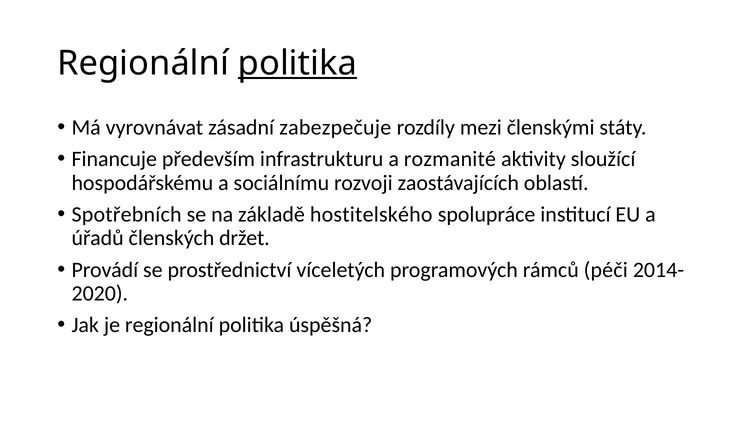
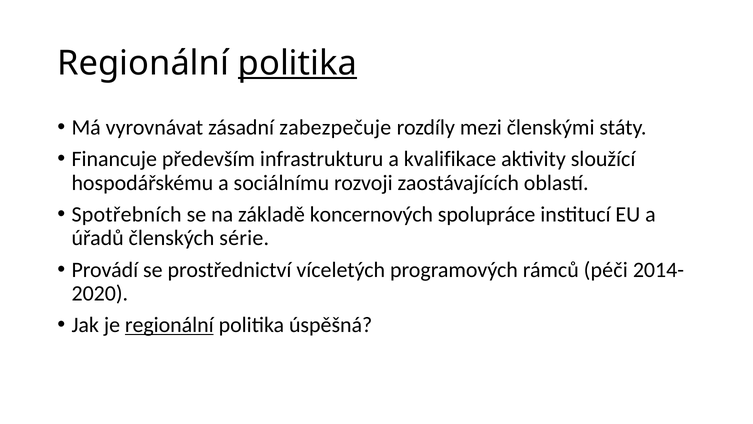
rozmanité: rozmanité -> kvalifikace (450, 159)
hostitelského: hostitelského -> koncernových (371, 214)
držet: držet -> série (244, 238)
regionální underline: none -> present (169, 325)
